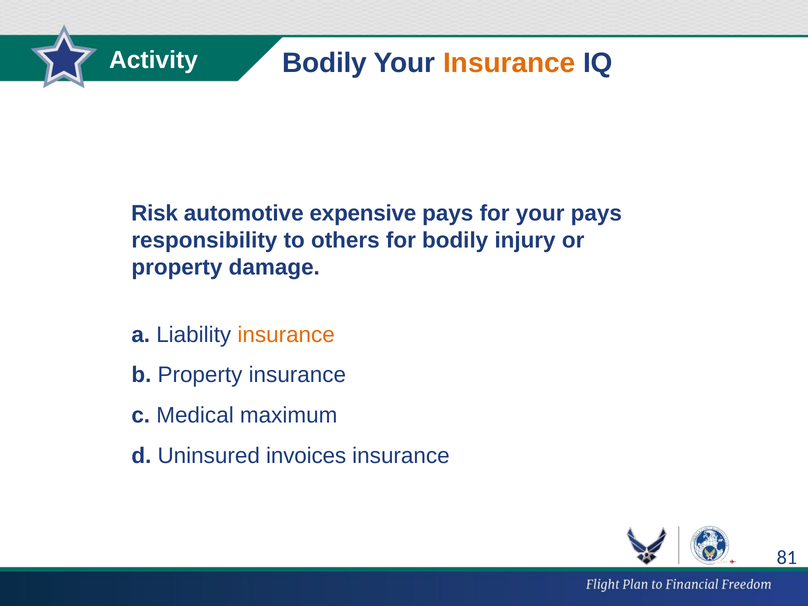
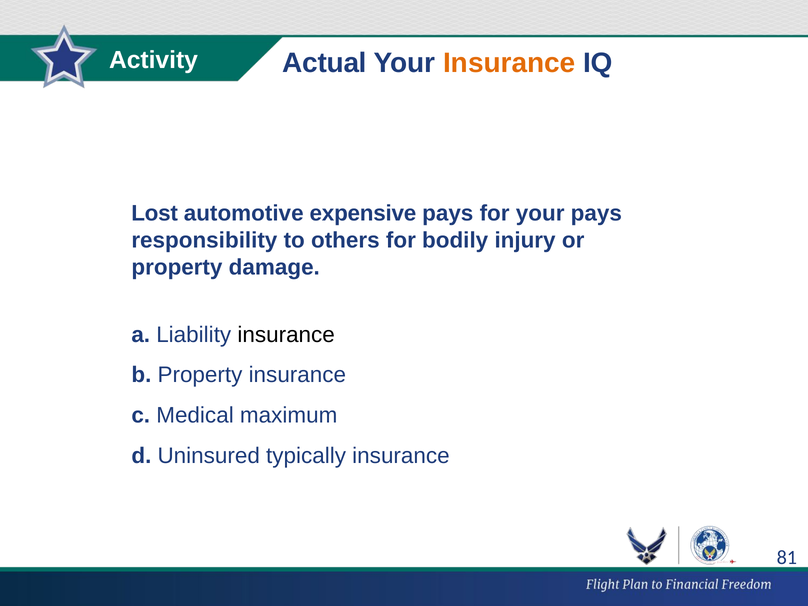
Bodily: Bodily -> Actual (325, 63)
Risk: Risk -> Lost (155, 213)
insurance colour: orange -> black (286, 335)
invoices: invoices -> typically (306, 456)
